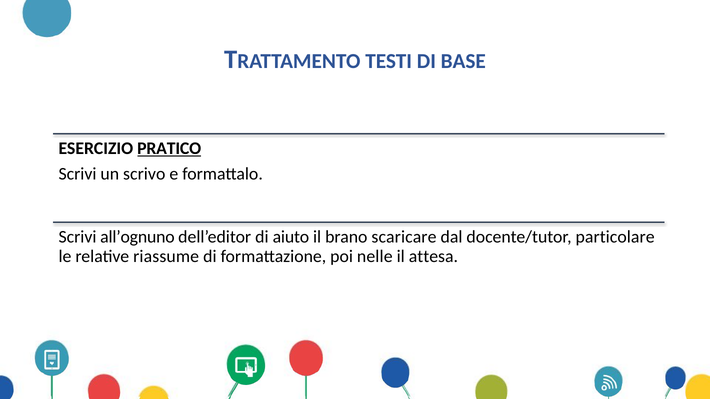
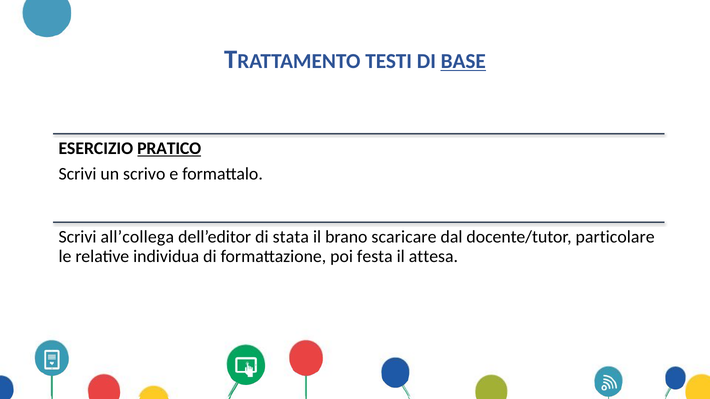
BASE underline: none -> present (463, 61)
all’ognuno: all’ognuno -> all’collega (137, 237)
aiuto: aiuto -> stata (291, 237)
riassume: riassume -> individua (166, 256)
nelle: nelle -> festa (375, 256)
